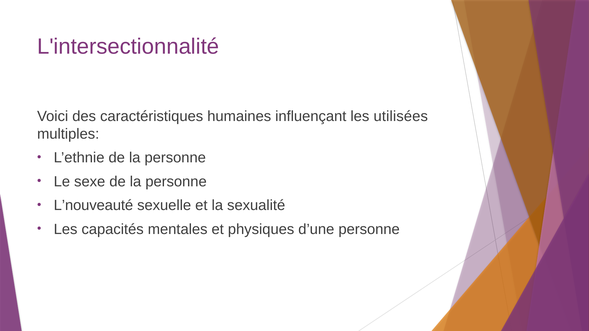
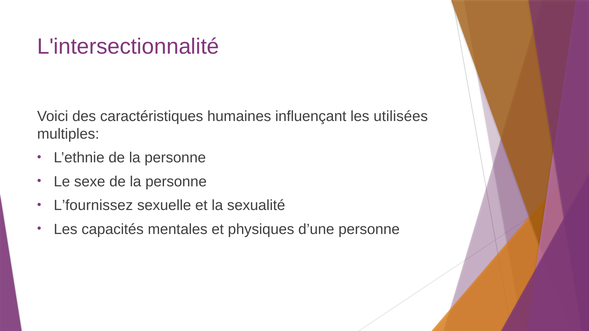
L’nouveauté: L’nouveauté -> L’fournissez (93, 206)
